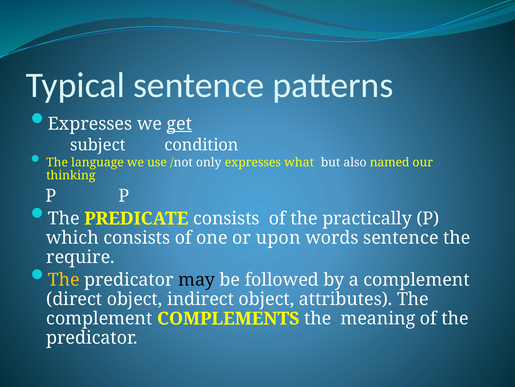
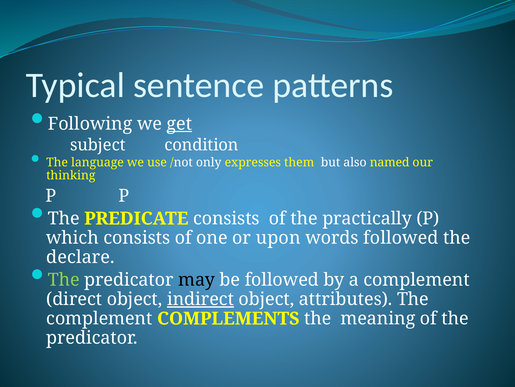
Expresses: Expresses -> Following (90, 124)
what: what -> them (299, 162)
words sentence: sentence -> followed (401, 238)
require: require -> declare (80, 257)
The colour: yellow -> light green (64, 279)
indirect underline: none -> present (201, 299)
